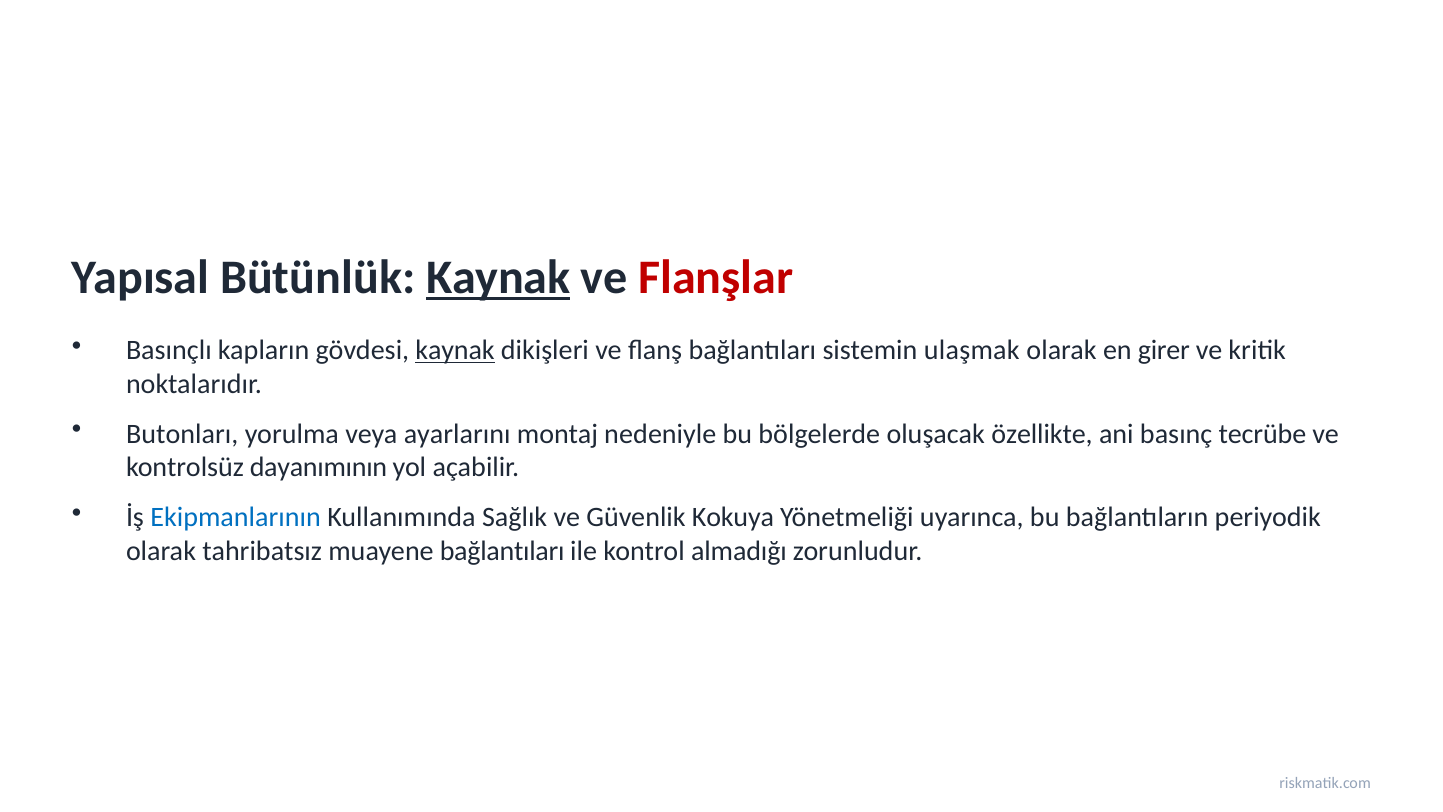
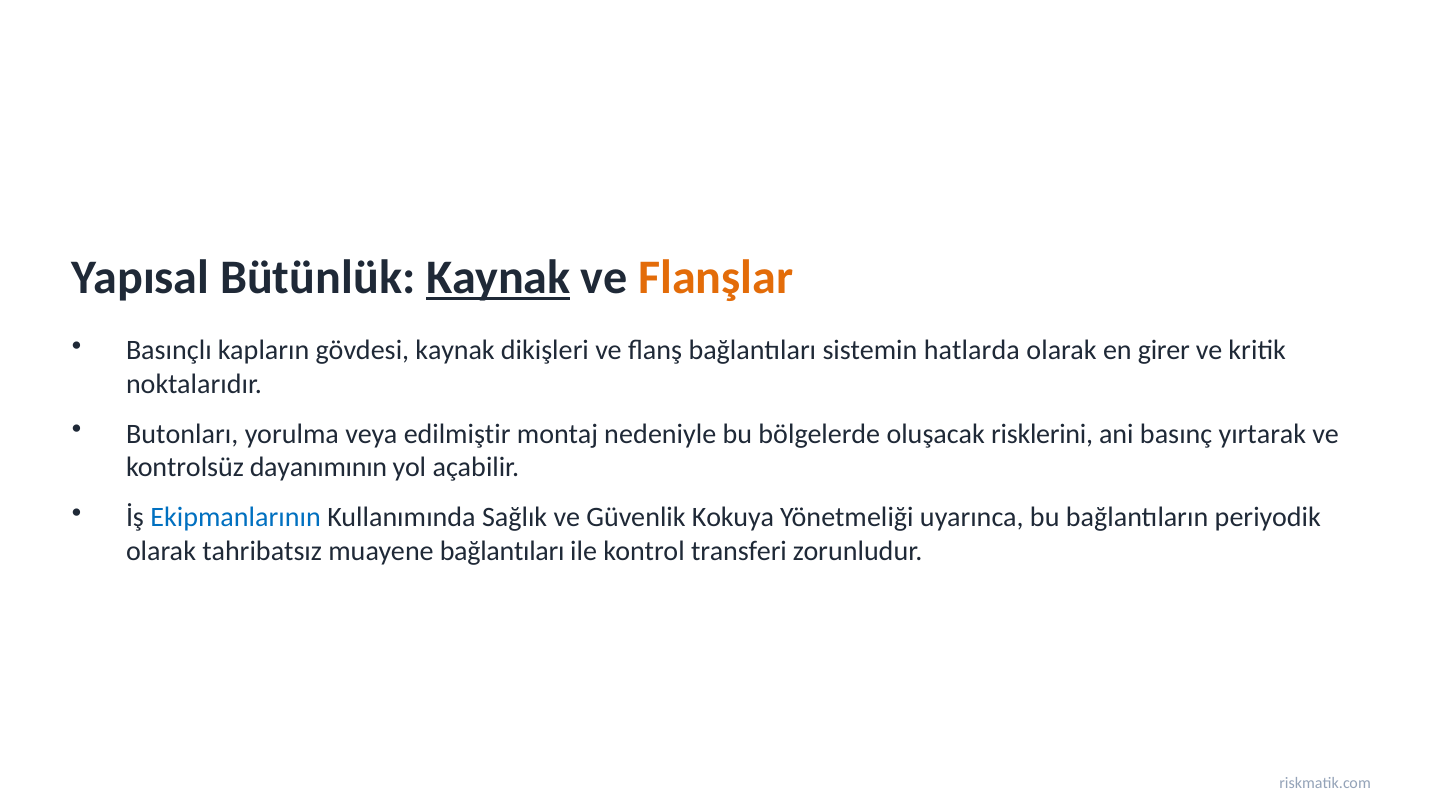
Flanşlar colour: red -> orange (716, 278)
kaynak underline: present -> none (455, 350)
ulaşmak: ulaşmak -> hatlarda (972, 350)
ayarlarını: ayarlarını -> edilmiştir (457, 434)
özellikte: özellikte -> risklerini (1042, 434)
tecrübe: tecrübe -> yırtarak (1262, 434)
almadığı: almadığı -> transferi (739, 551)
